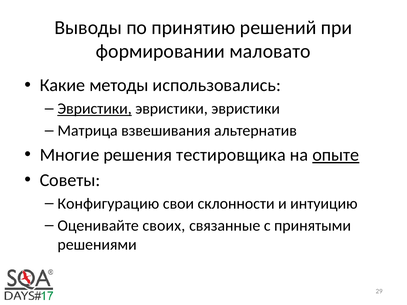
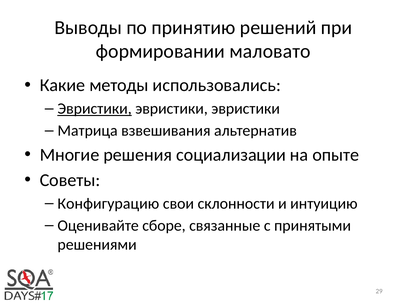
тестировщика: тестировщика -> социализации (231, 155)
опыте underline: present -> none (336, 155)
своих: своих -> сборе (164, 226)
